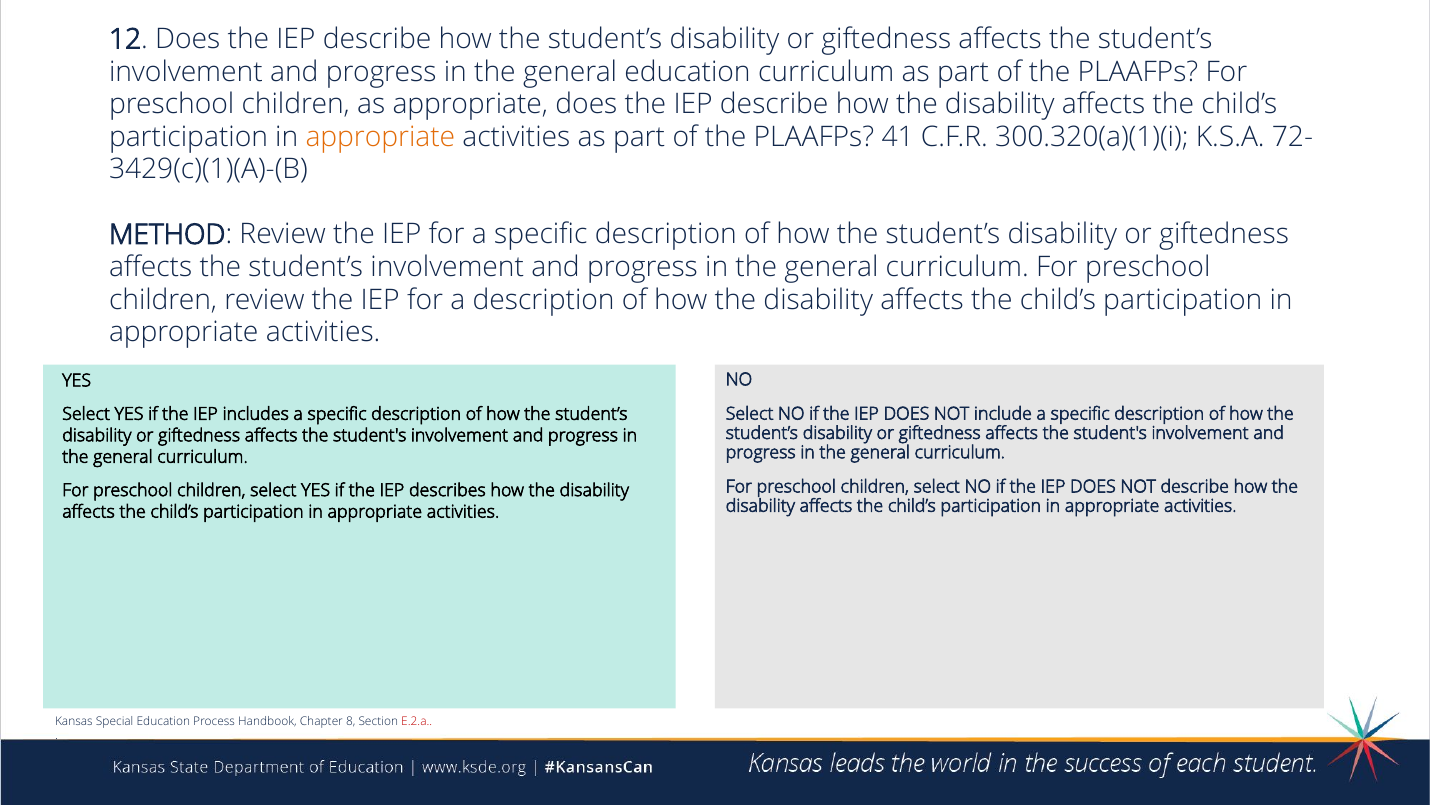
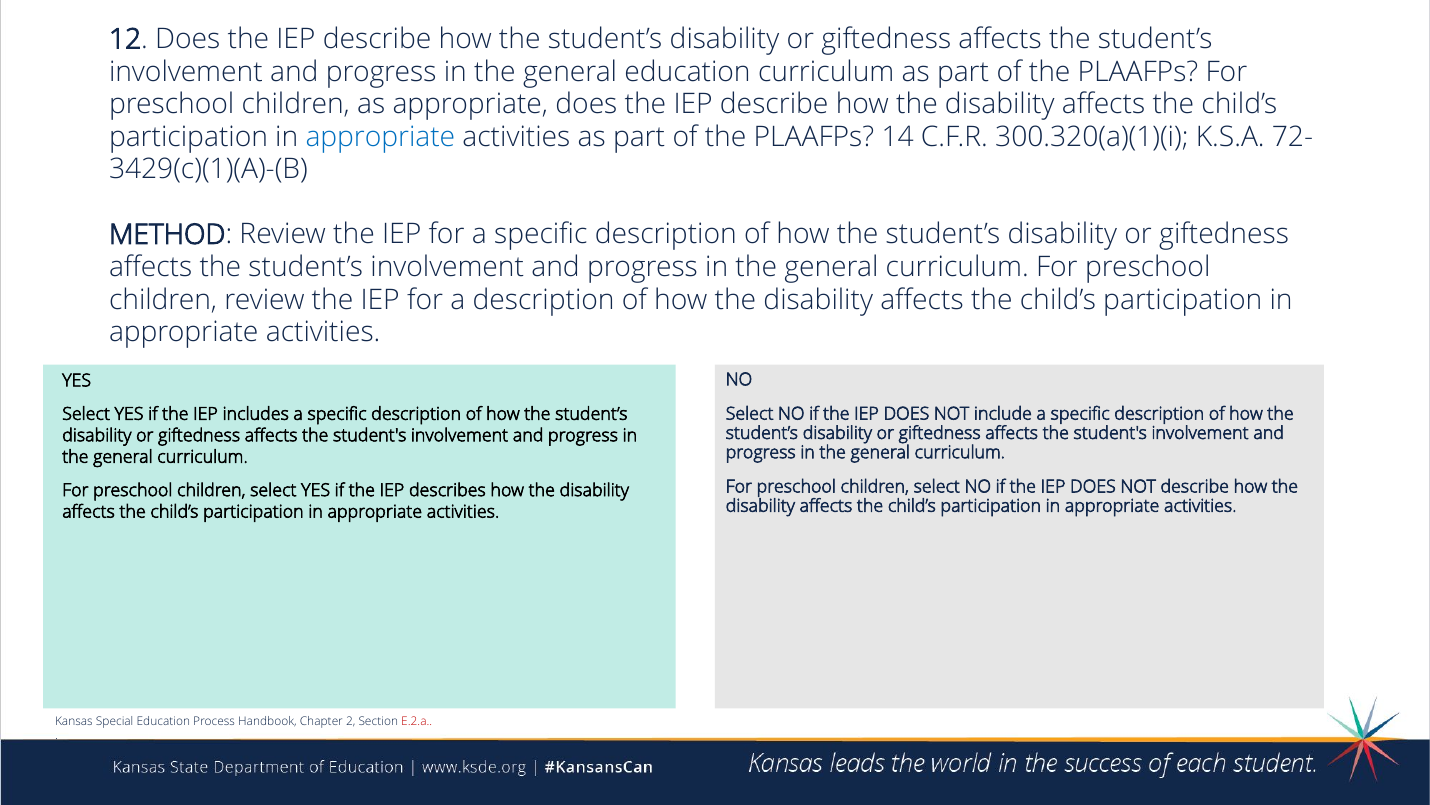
appropriate colour: orange -> blue (380, 137)
41: 41 -> 14 (898, 137)
8: 8 -> 2 (351, 721)
